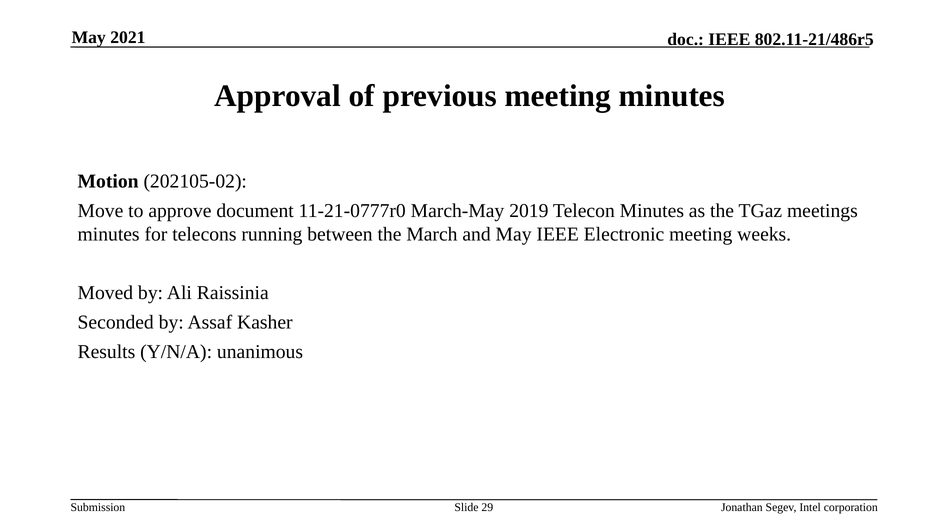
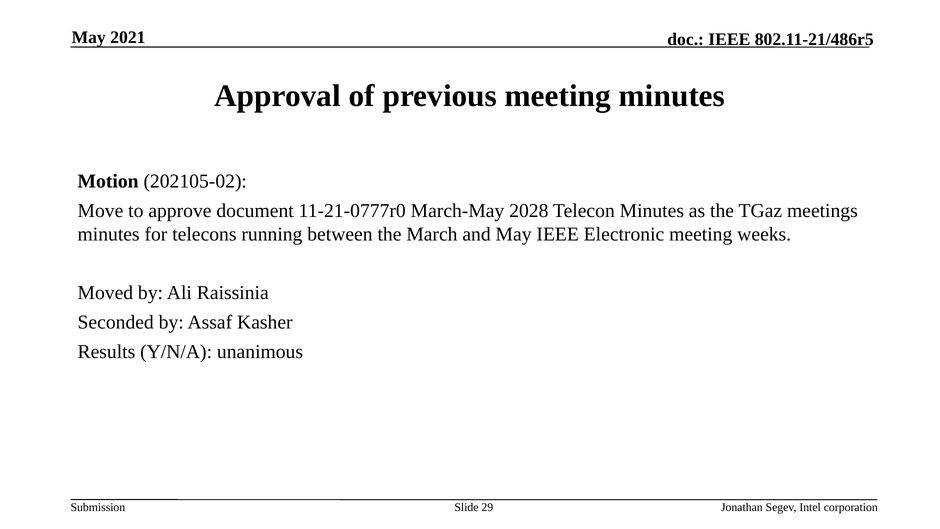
2019: 2019 -> 2028 (529, 210)
